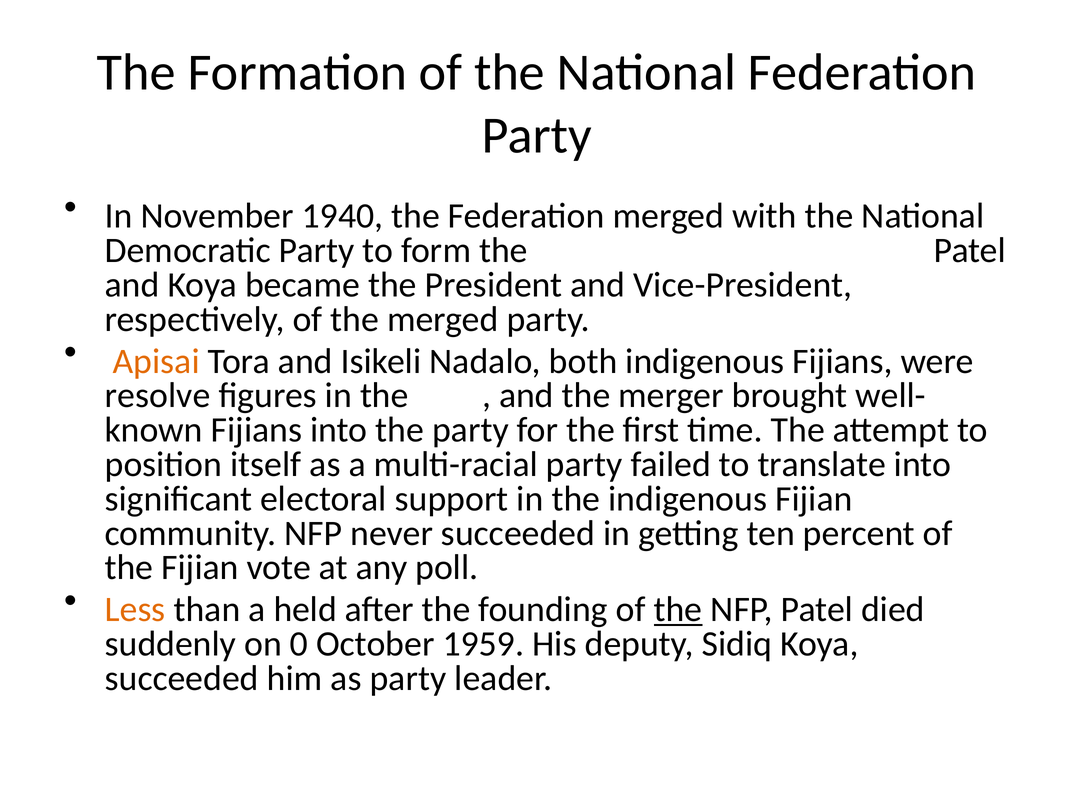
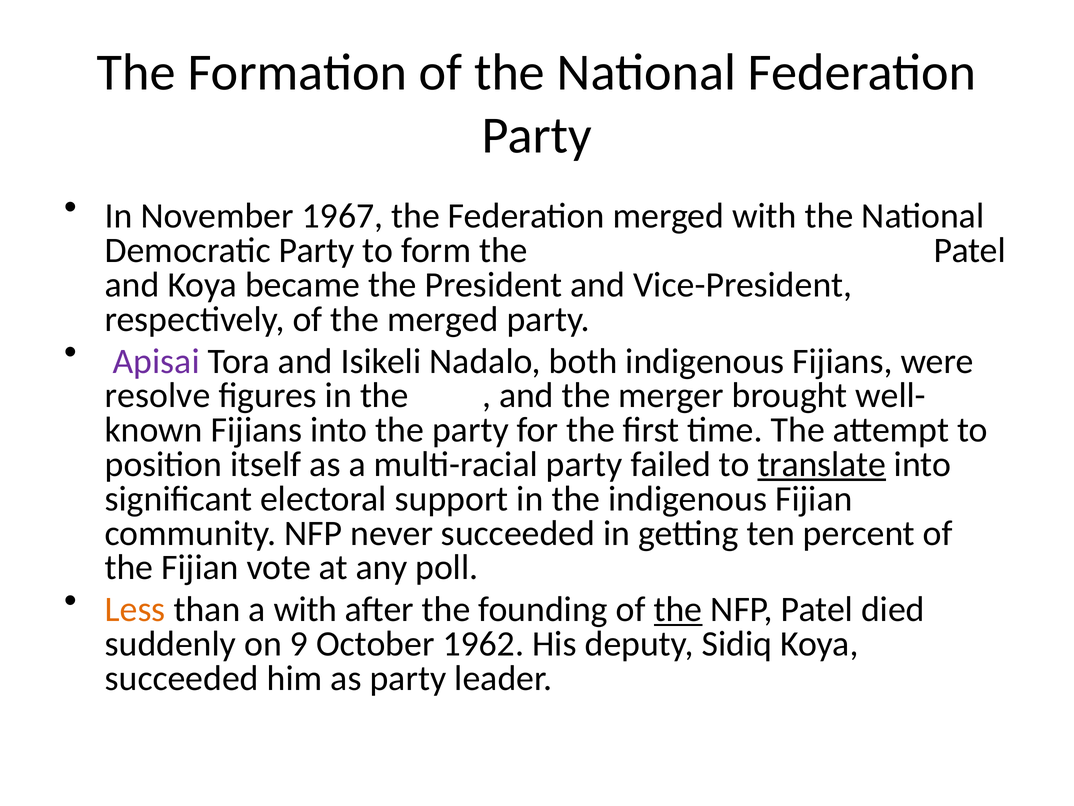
1940: 1940 -> 1967 (343, 216)
Apisai colour: orange -> purple (156, 361)
translate underline: none -> present (822, 464)
a held: held -> with (305, 609)
0: 0 -> 9 (299, 644)
1959: 1959 -> 1962 (483, 644)
